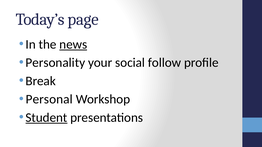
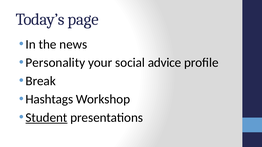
news underline: present -> none (73, 44)
follow: follow -> advice (165, 63)
Personal: Personal -> Hashtags (49, 99)
